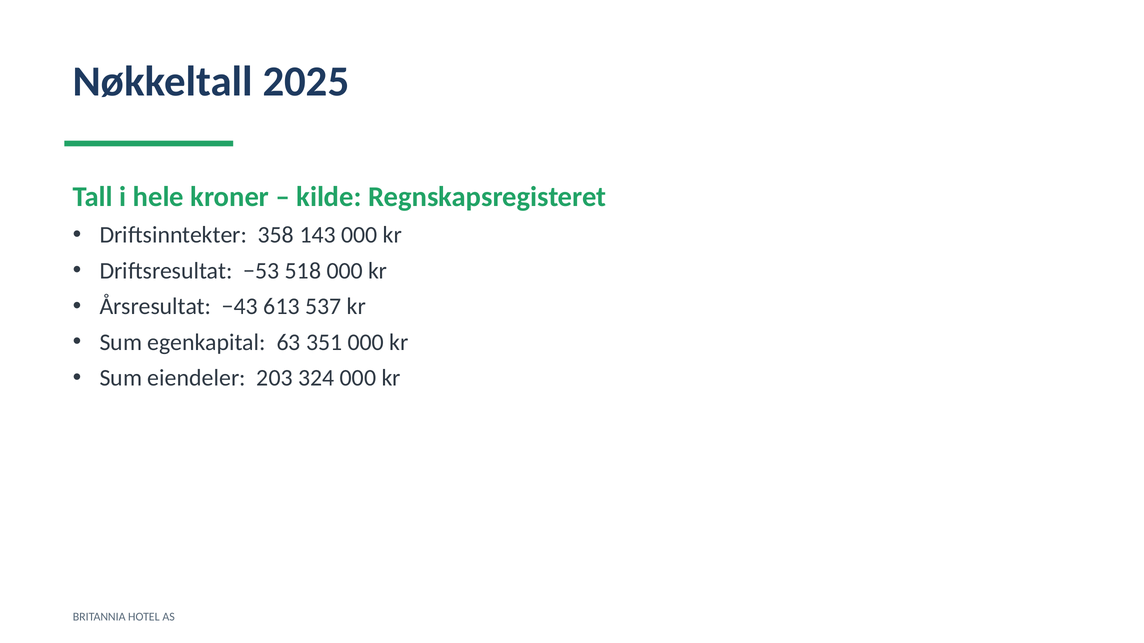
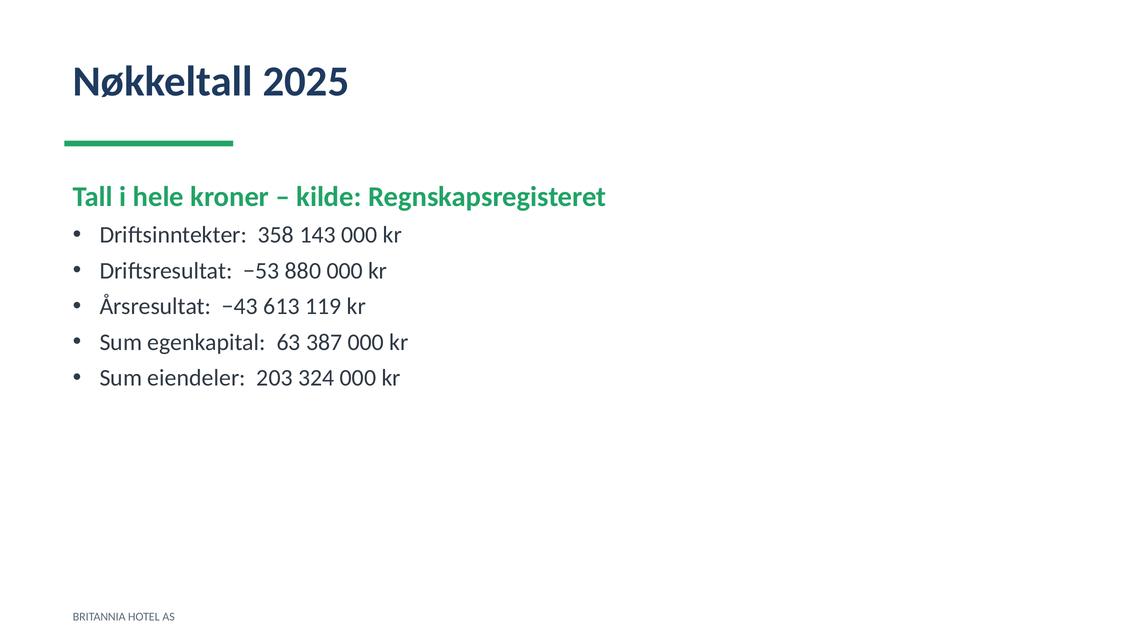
518: 518 -> 880 (303, 271)
537: 537 -> 119 (323, 307)
351: 351 -> 387 (324, 343)
